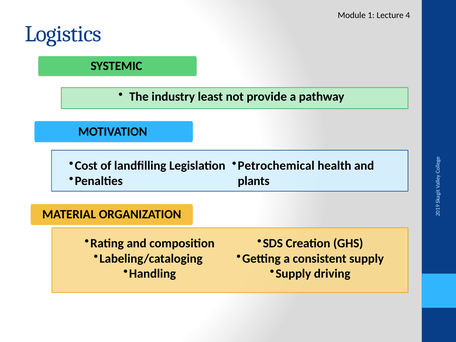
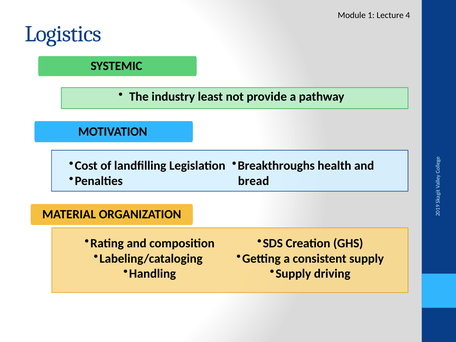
Petrochemical: Petrochemical -> Breakthroughs (276, 166)
plants: plants -> bread (254, 181)
